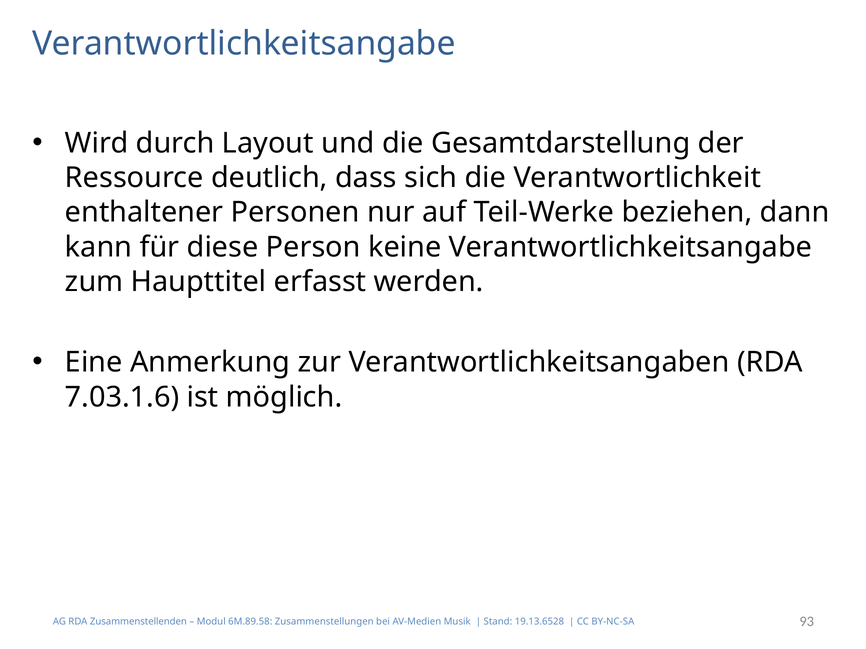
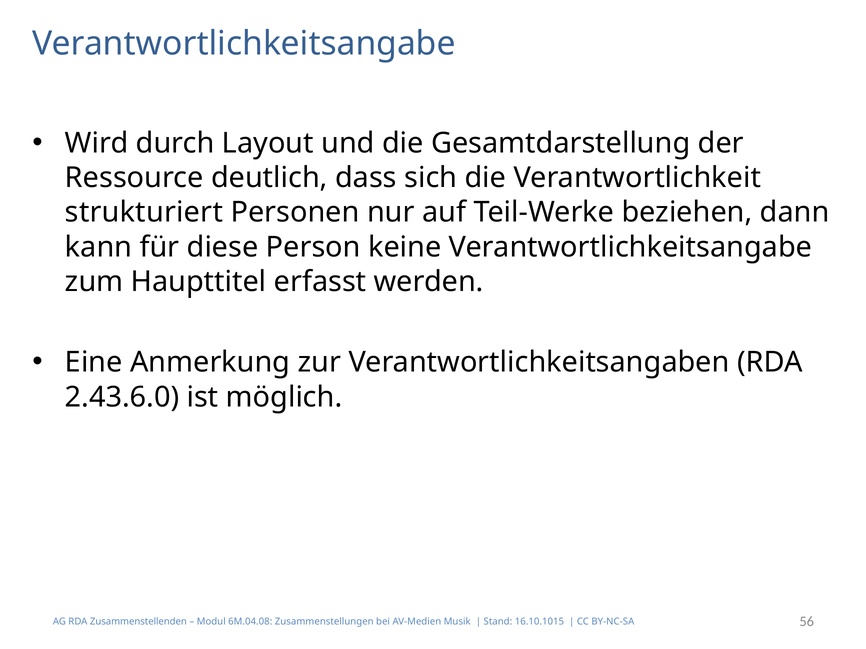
enthaltener: enthaltener -> strukturiert (144, 213)
7.03.1.6: 7.03.1.6 -> 2.43.6.0 (122, 397)
6M.89.58: 6M.89.58 -> 6M.04.08 (250, 622)
19.13.6528: 19.13.6528 -> 16.10.1015 (539, 622)
93: 93 -> 56 (807, 622)
